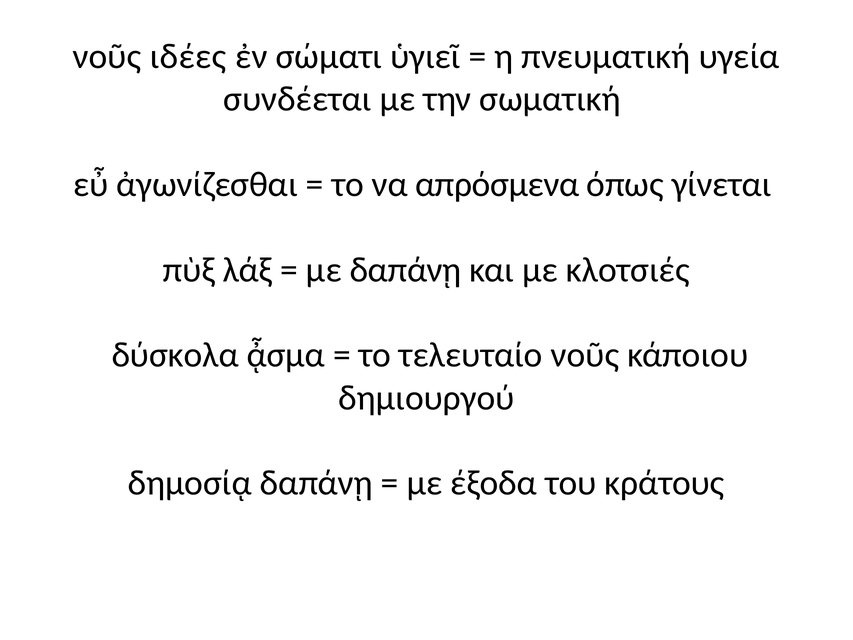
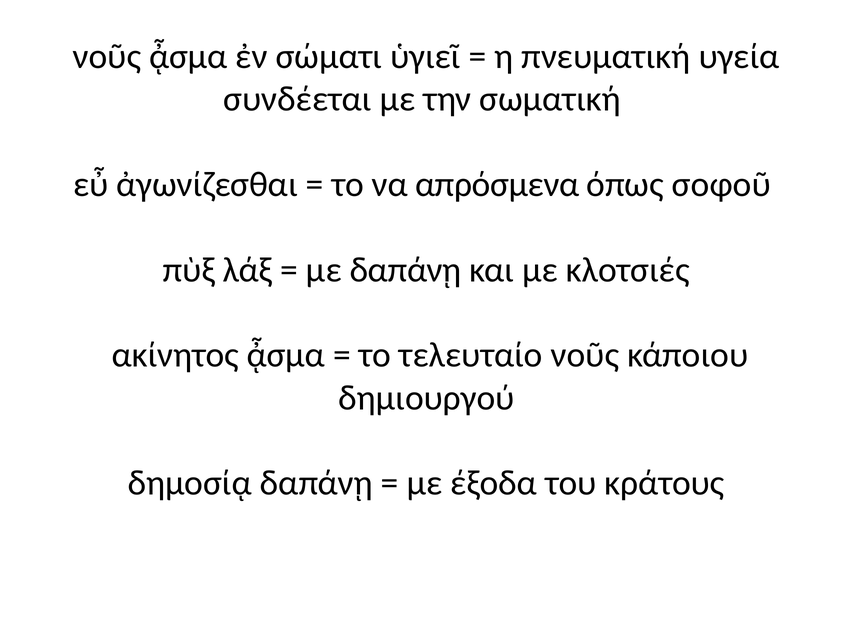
νοῦς ιδέες: ιδέες -> ᾆσμα (188, 57)
γίνεται: γίνεται -> σοφοῦ (721, 184)
δύσκολα: δύσκολα -> ακίνητος (175, 355)
